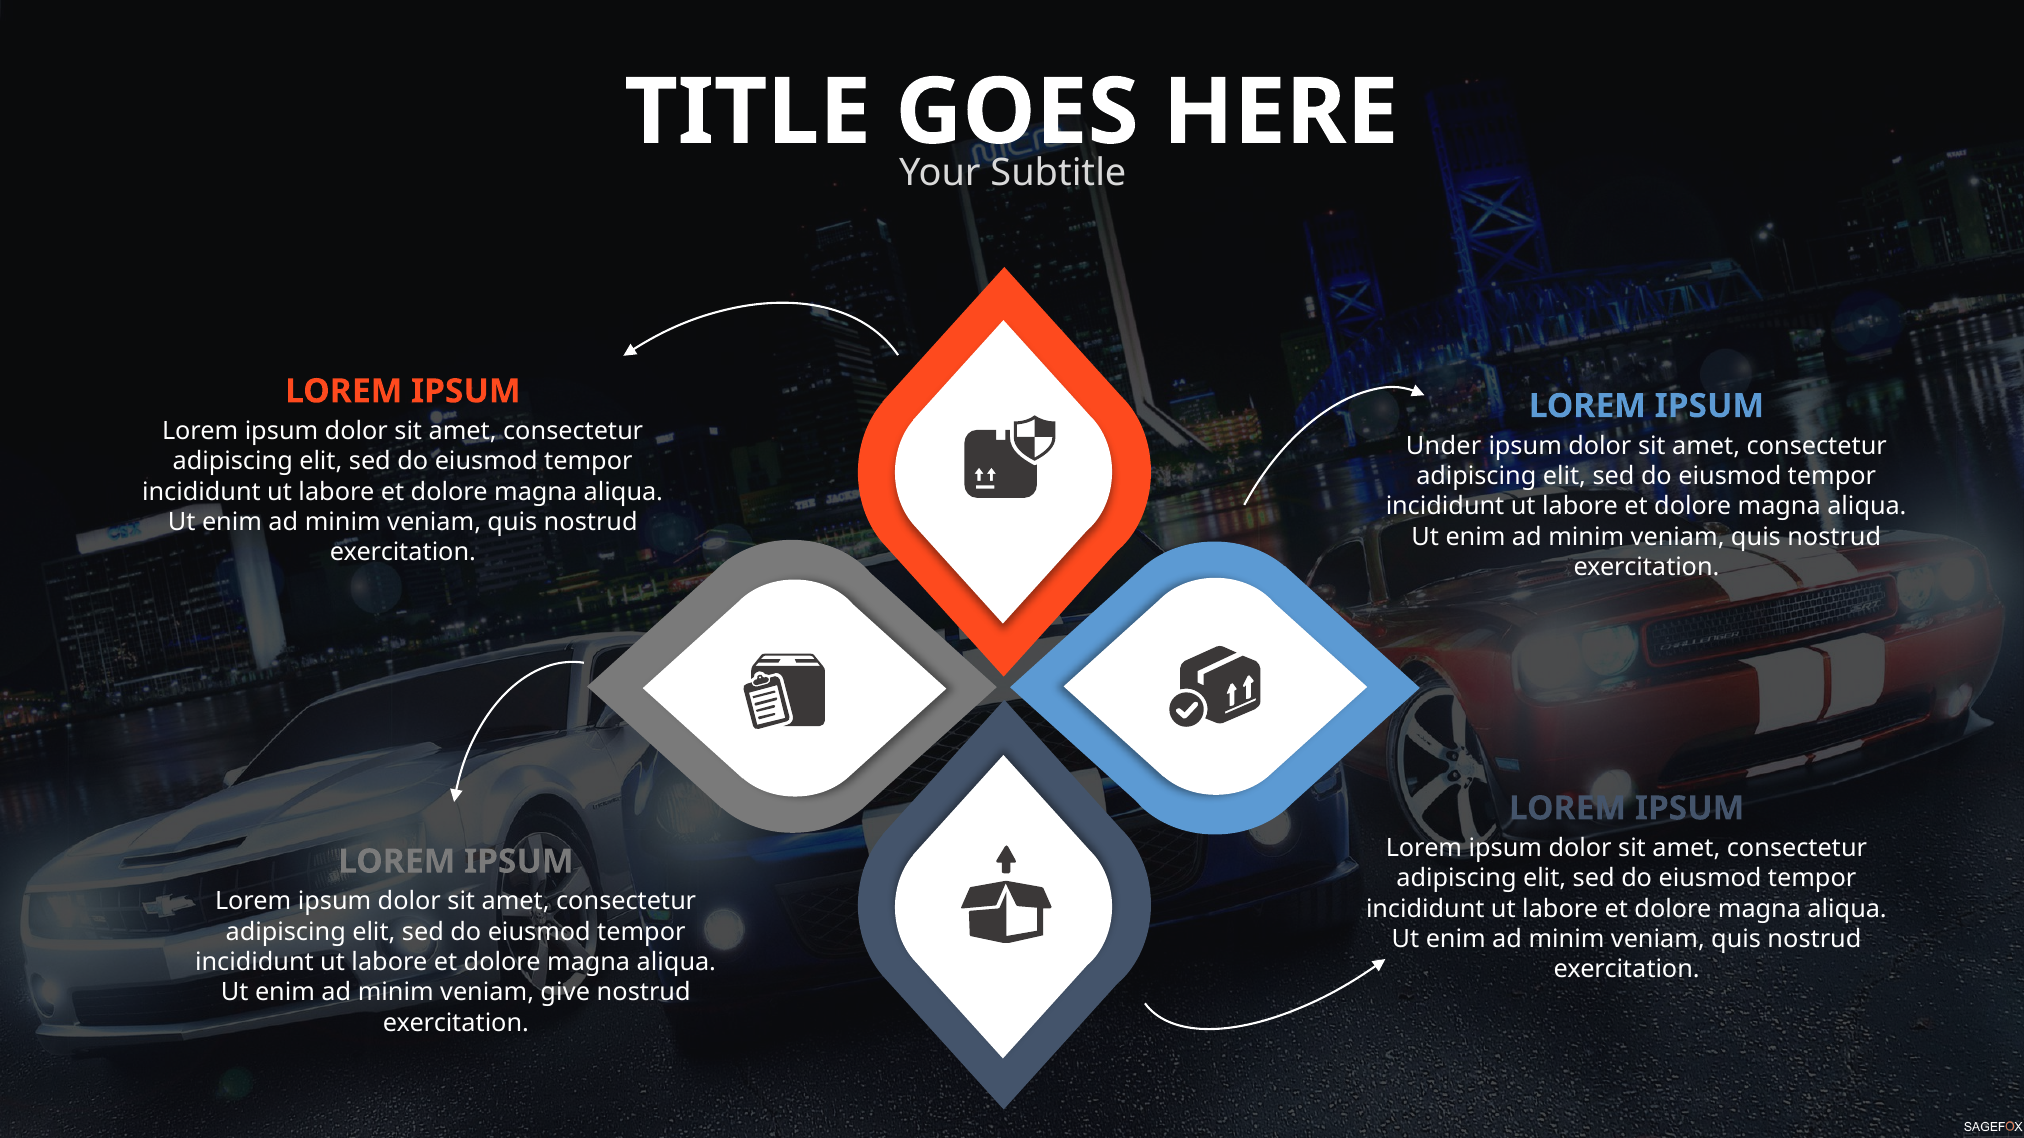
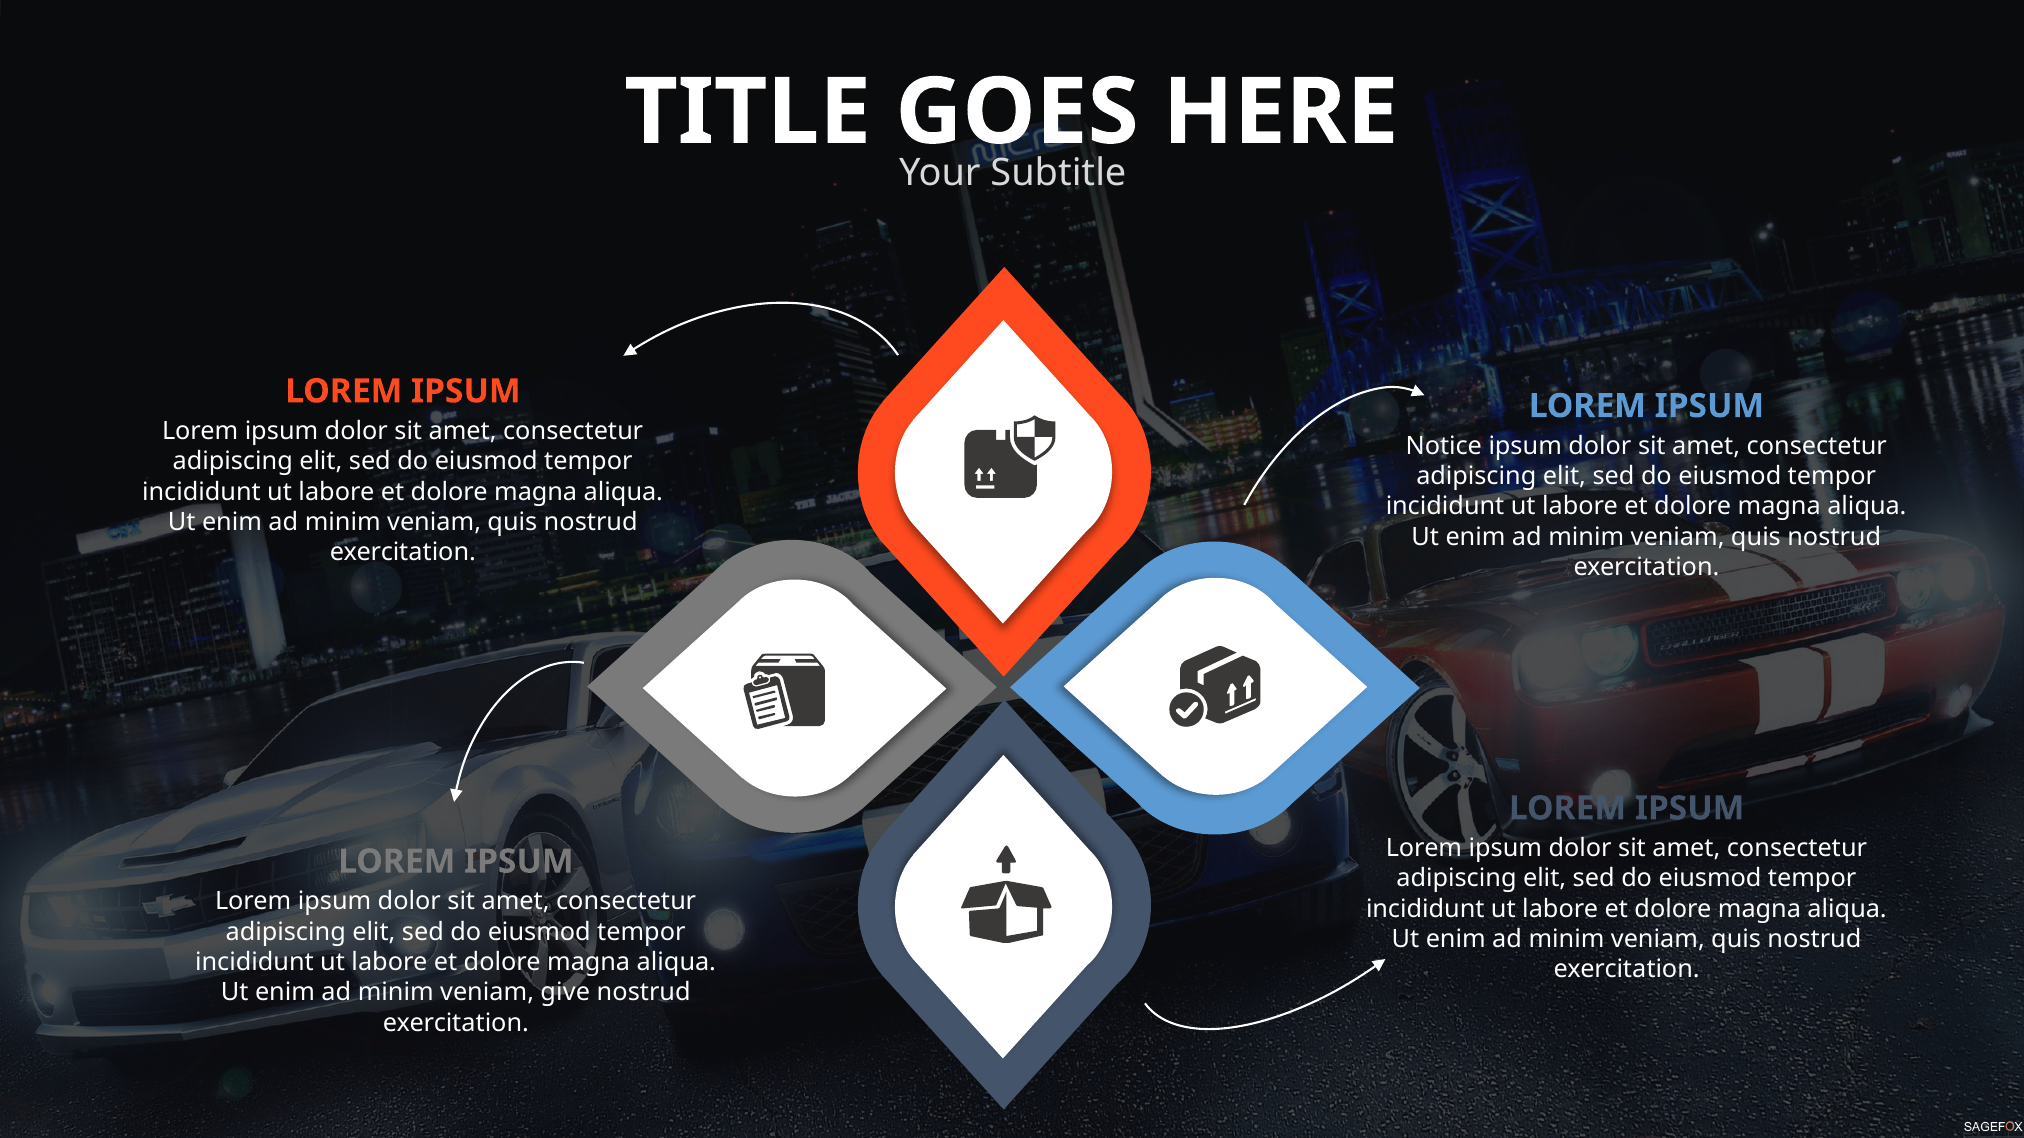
Under: Under -> Notice (1444, 446)
